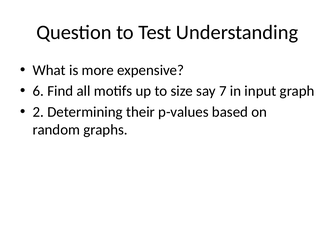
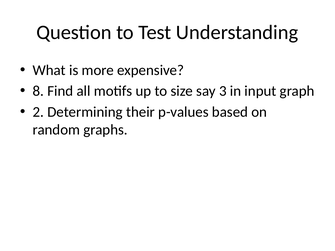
6: 6 -> 8 (38, 91)
7: 7 -> 3 (223, 91)
